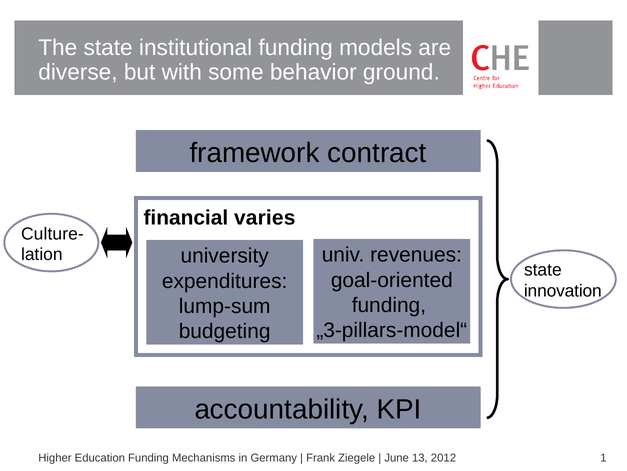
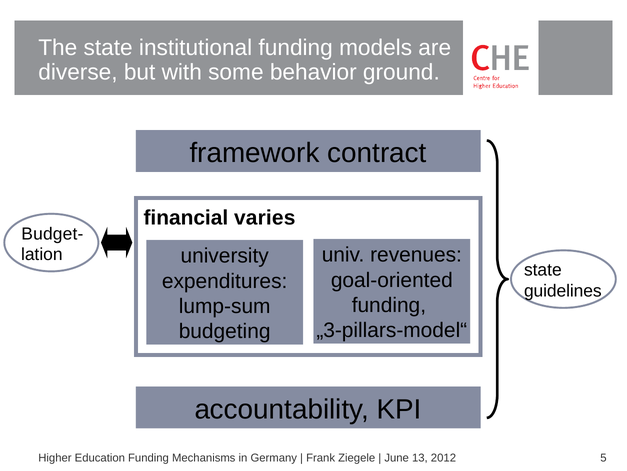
Culture-: Culture- -> Budget- (52, 233)
innovation: innovation -> guidelines (563, 290)
1: 1 -> 5 (603, 457)
